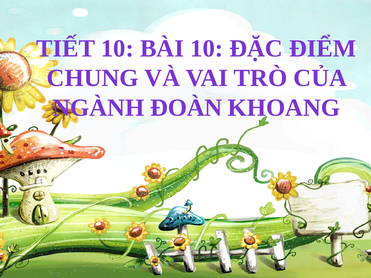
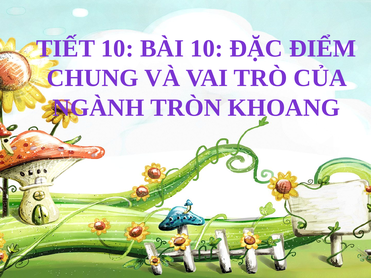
ĐOÀN: ĐOÀN -> TRÒN (186, 108)
